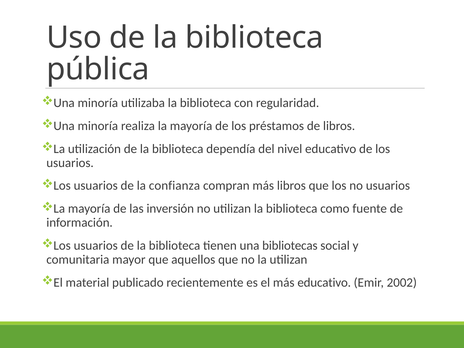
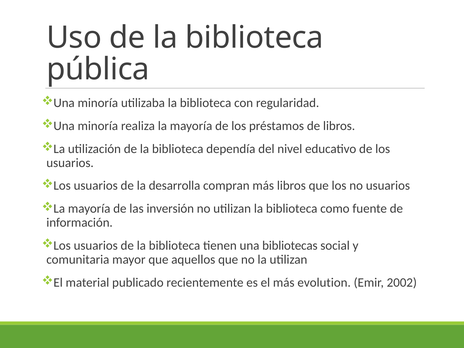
confianza: confianza -> desarrolla (175, 186)
más educativo: educativo -> evolution (324, 282)
